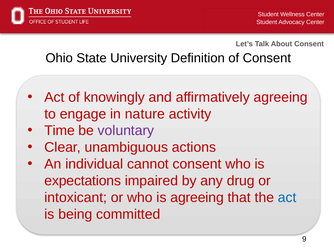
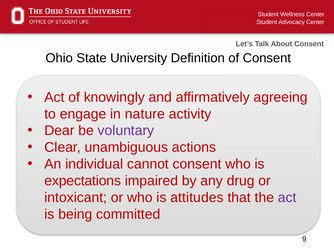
Time: Time -> Dear (59, 130)
is agreeing: agreeing -> attitudes (197, 197)
act colour: blue -> purple (287, 197)
